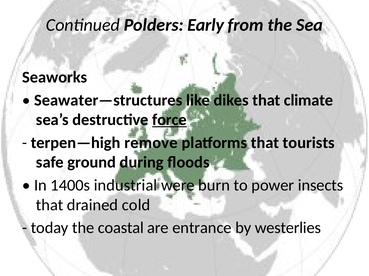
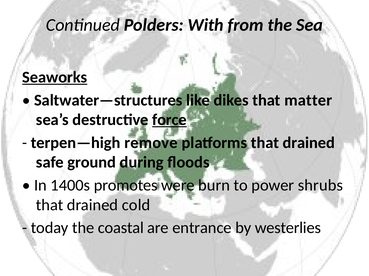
Early: Early -> With (206, 25)
Seaworks underline: none -> present (55, 77)
Seawater—structures: Seawater—structures -> Saltwater—structures (108, 100)
climate: climate -> matter (308, 100)
platforms that tourists: tourists -> drained (309, 143)
industrial: industrial -> promotes (126, 186)
insects: insects -> shrubs (320, 186)
